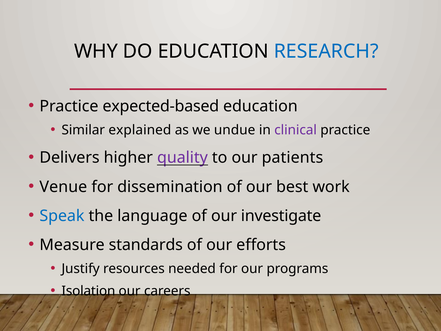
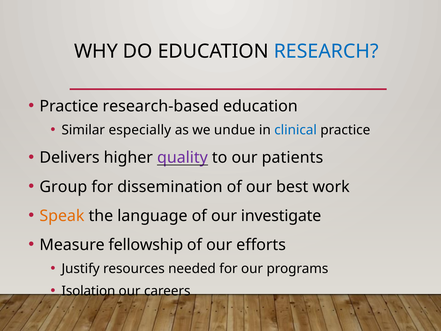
expected-based: expected-based -> research-based (161, 106)
explained: explained -> especially (140, 130)
clinical colour: purple -> blue (296, 130)
Venue: Venue -> Group (63, 187)
Speak colour: blue -> orange (62, 216)
standards: standards -> fellowship (146, 245)
